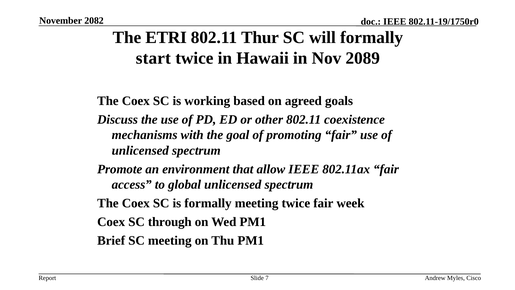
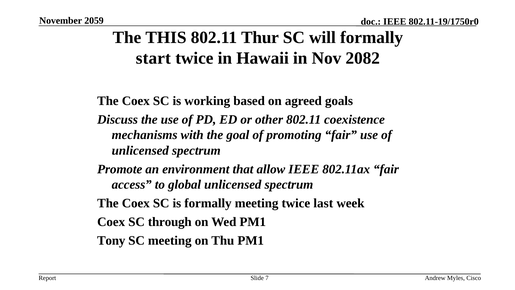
2082: 2082 -> 2059 (94, 20)
ETRI: ETRI -> THIS (166, 38)
2089: 2089 -> 2082 (363, 58)
twice fair: fair -> last (323, 203)
Brief: Brief -> Tony (111, 240)
